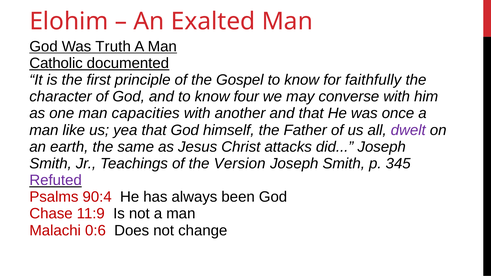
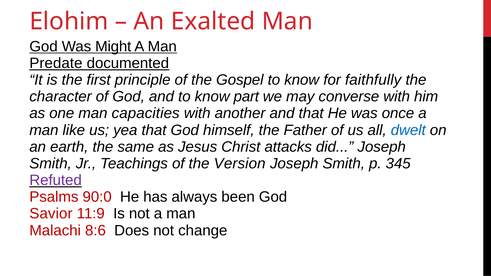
Truth: Truth -> Might (113, 47)
Catholic: Catholic -> Predate (56, 63)
four: four -> part (246, 97)
dwelt colour: purple -> blue (408, 130)
90:4: 90:4 -> 90:0 (97, 197)
Chase: Chase -> Savior (51, 214)
0:6: 0:6 -> 8:6 (95, 231)
